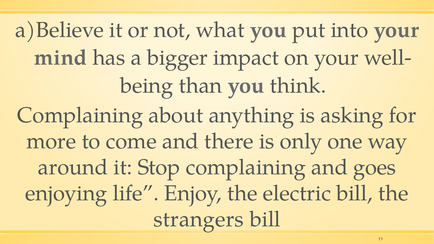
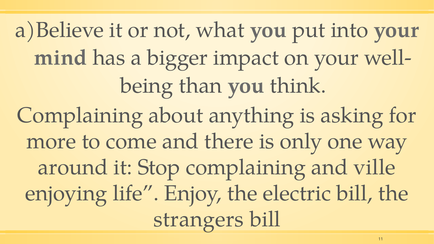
goes: goes -> ville (375, 167)
